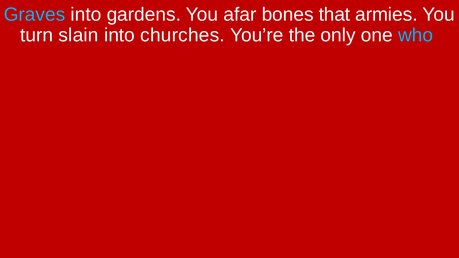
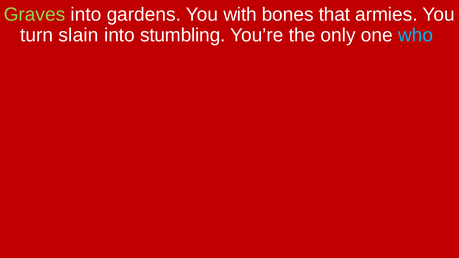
Graves colour: light blue -> light green (35, 15)
afar: afar -> with (240, 15)
churches: churches -> stumbling (183, 35)
